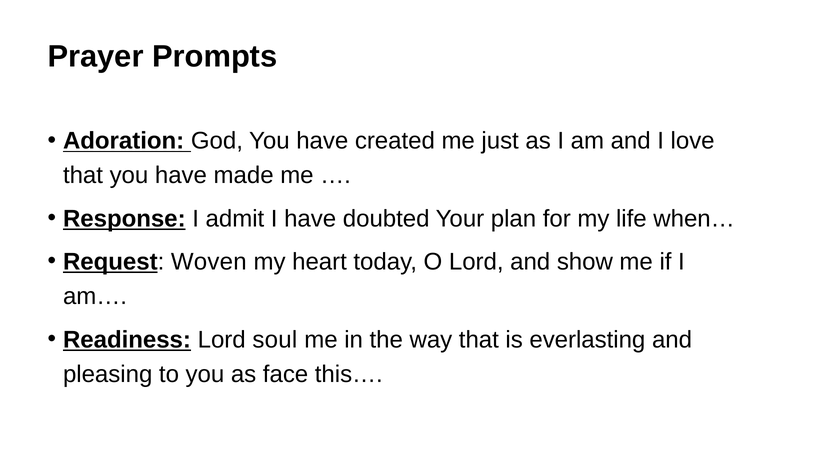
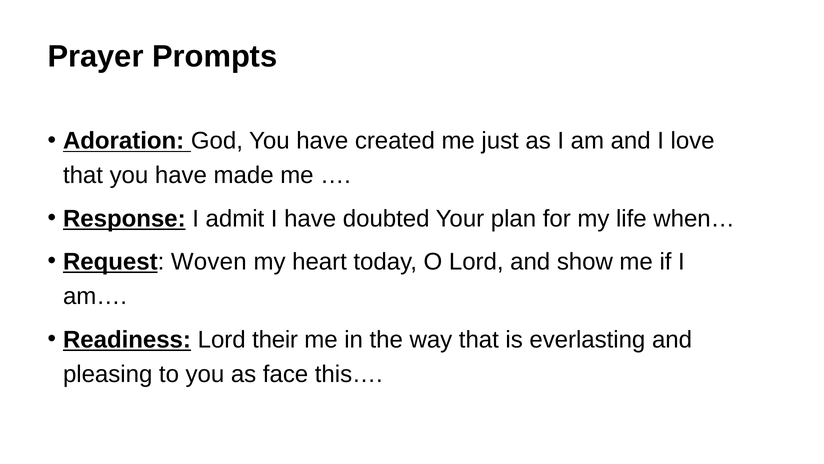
soul: soul -> their (275, 339)
